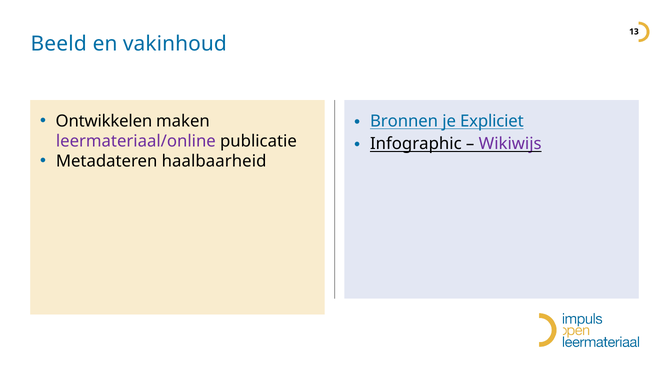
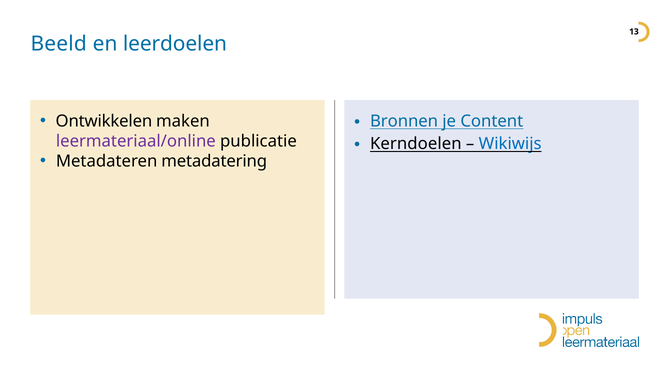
vakinhoud: vakinhoud -> leerdoelen (175, 44)
Expliciet: Expliciet -> Content (492, 121)
Infographic: Infographic -> Kerndoelen (416, 144)
Wikiwijs colour: purple -> blue (510, 144)
haalbaarheid: haalbaarheid -> metadatering (214, 161)
